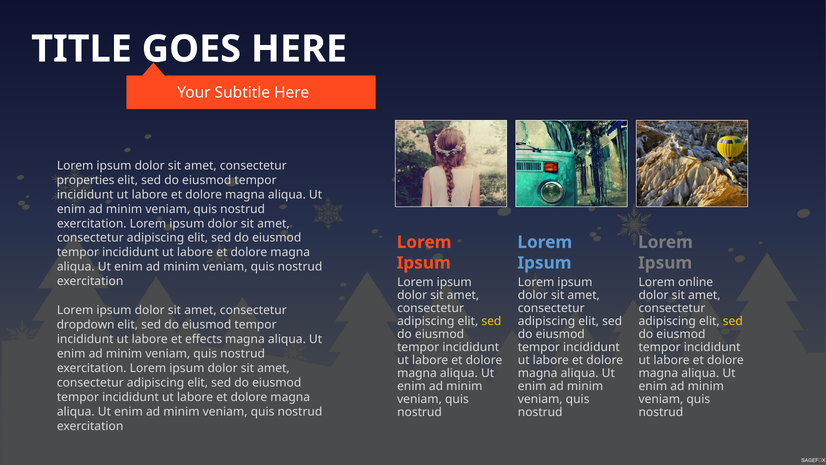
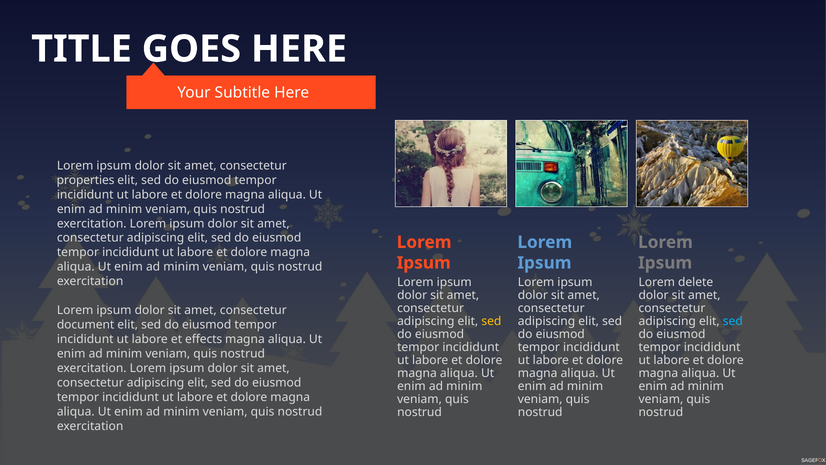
online: online -> delete (696, 282)
sed colour: yellow -> light blue (733, 321)
dropdown: dropdown -> document (86, 325)
